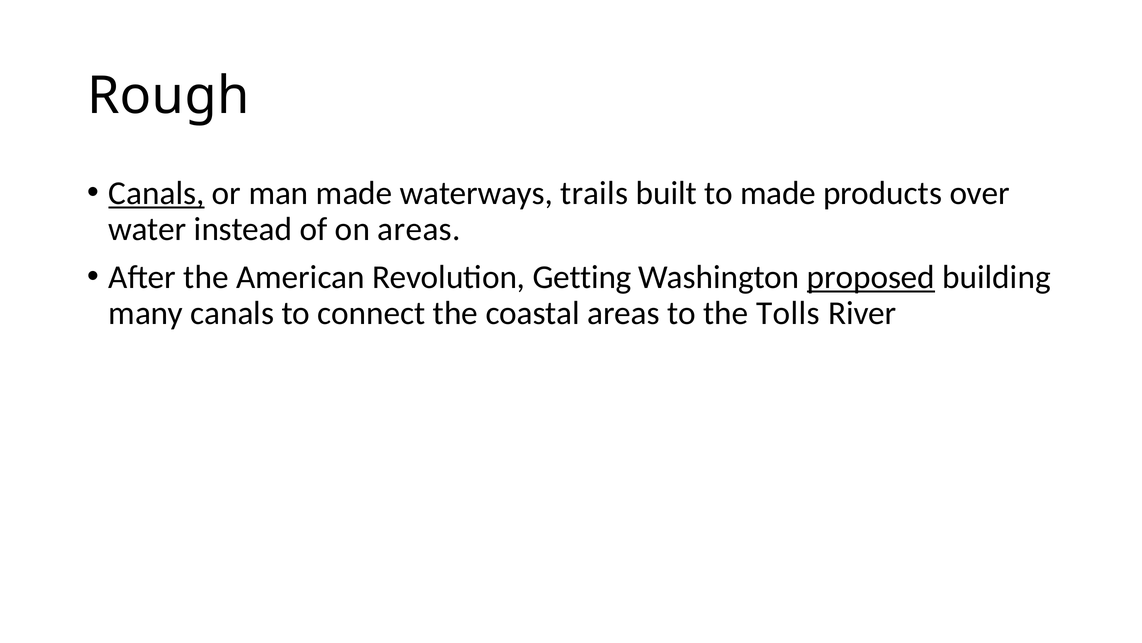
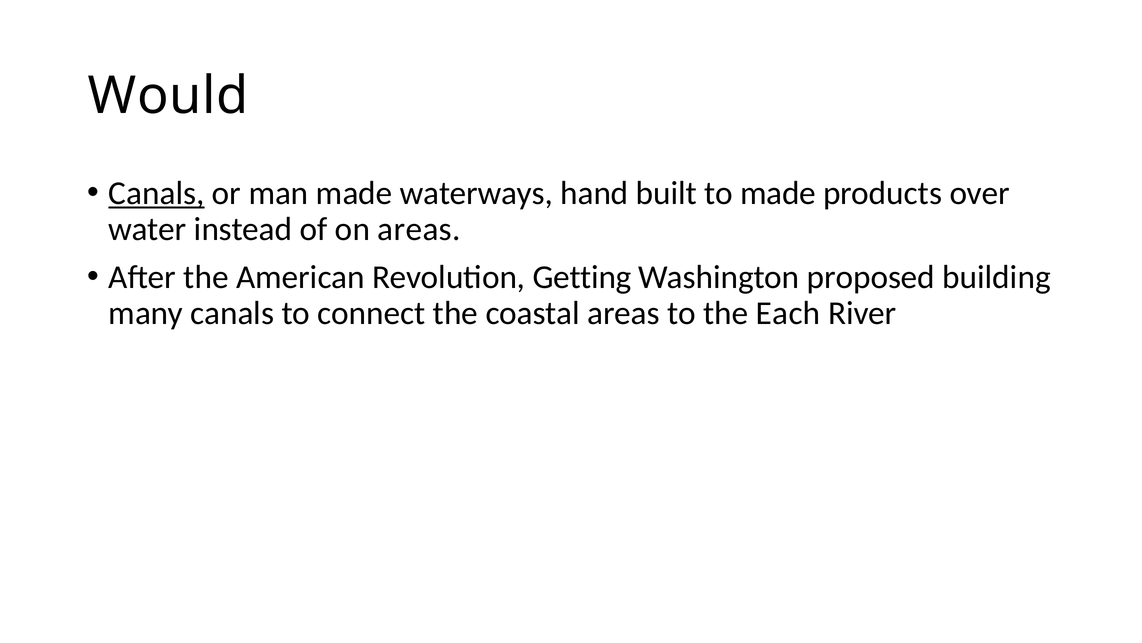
Rough: Rough -> Would (168, 96)
trails: trails -> hand (594, 193)
proposed underline: present -> none (871, 277)
Tolls: Tolls -> Each (788, 313)
